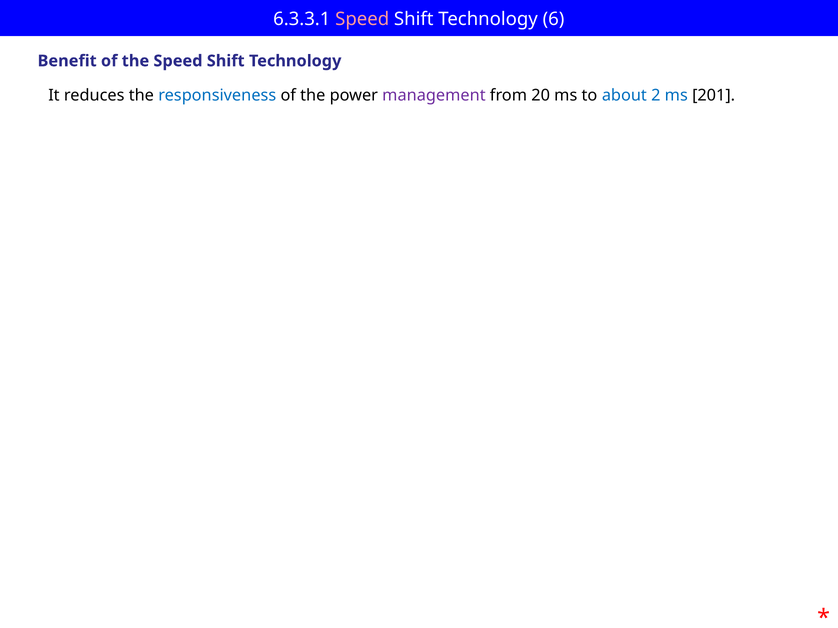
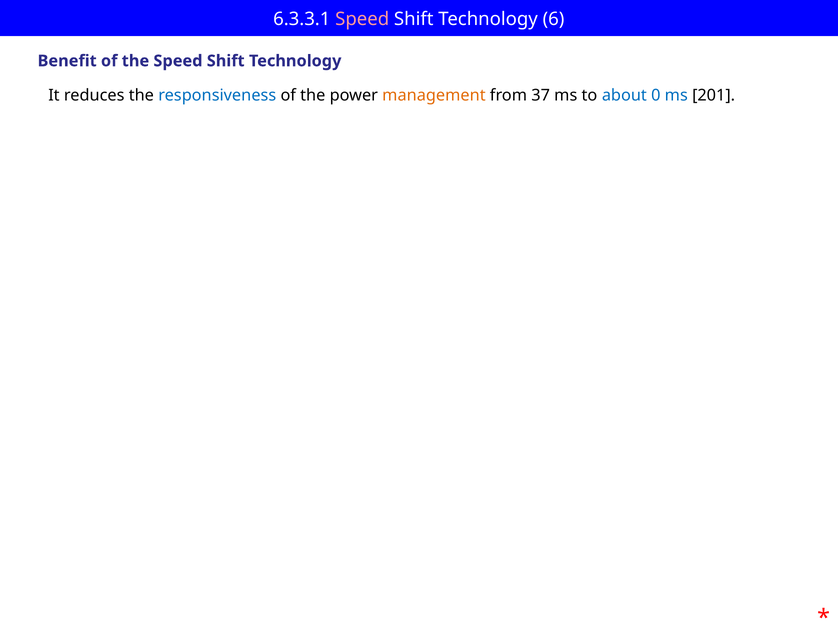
management colour: purple -> orange (434, 95)
20: 20 -> 37 (541, 95)
2: 2 -> 0 (656, 95)
